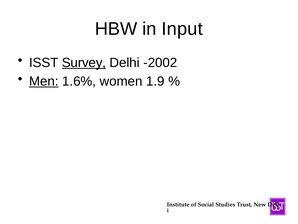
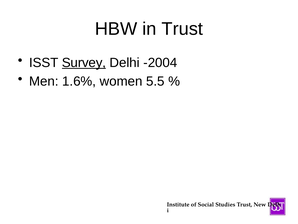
in Input: Input -> Trust (182, 29)
-2002: -2002 -> -2004 (160, 63)
Men underline: present -> none (44, 81)
1.9: 1.9 -> 5.5 (155, 81)
